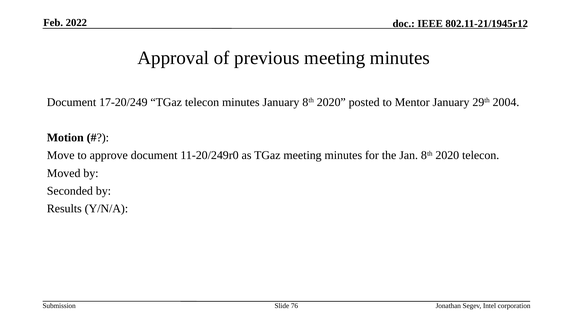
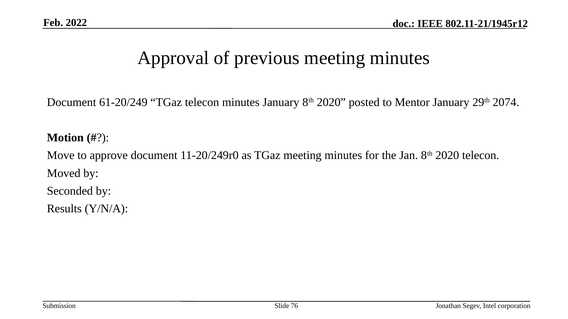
17-20/249: 17-20/249 -> 61-20/249 (123, 102)
2004: 2004 -> 2074 (506, 102)
